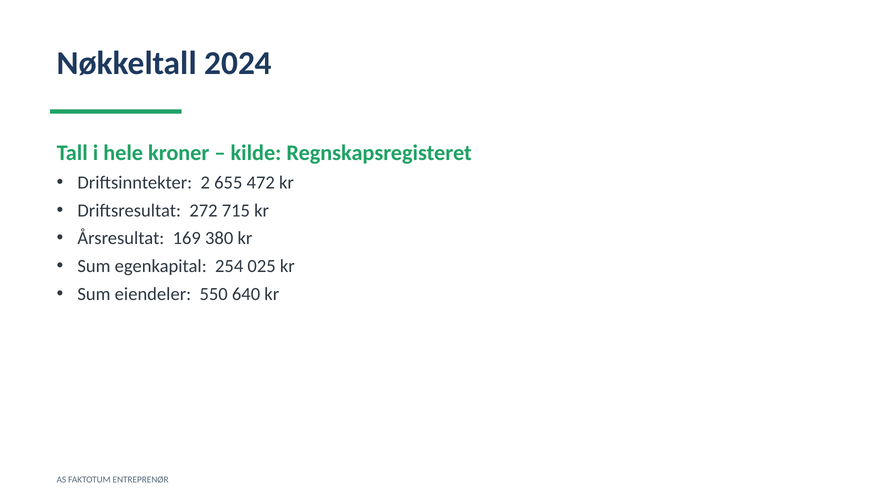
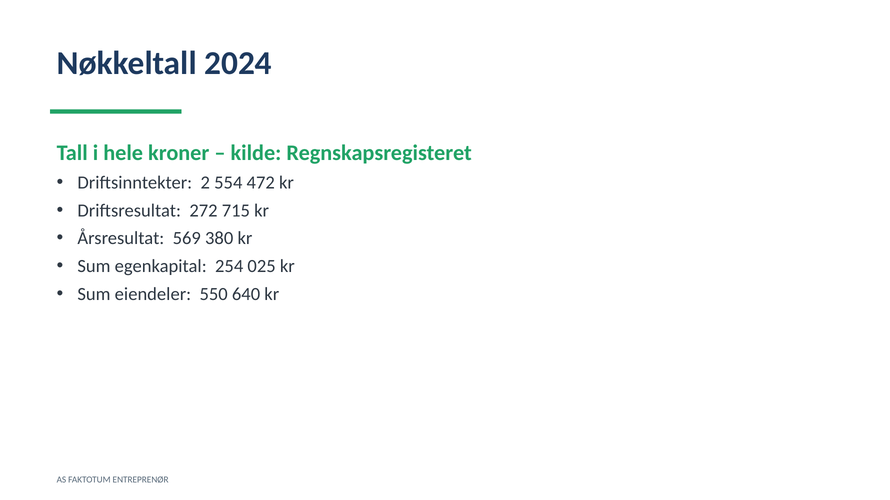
655: 655 -> 554 (228, 183)
169: 169 -> 569 (187, 239)
